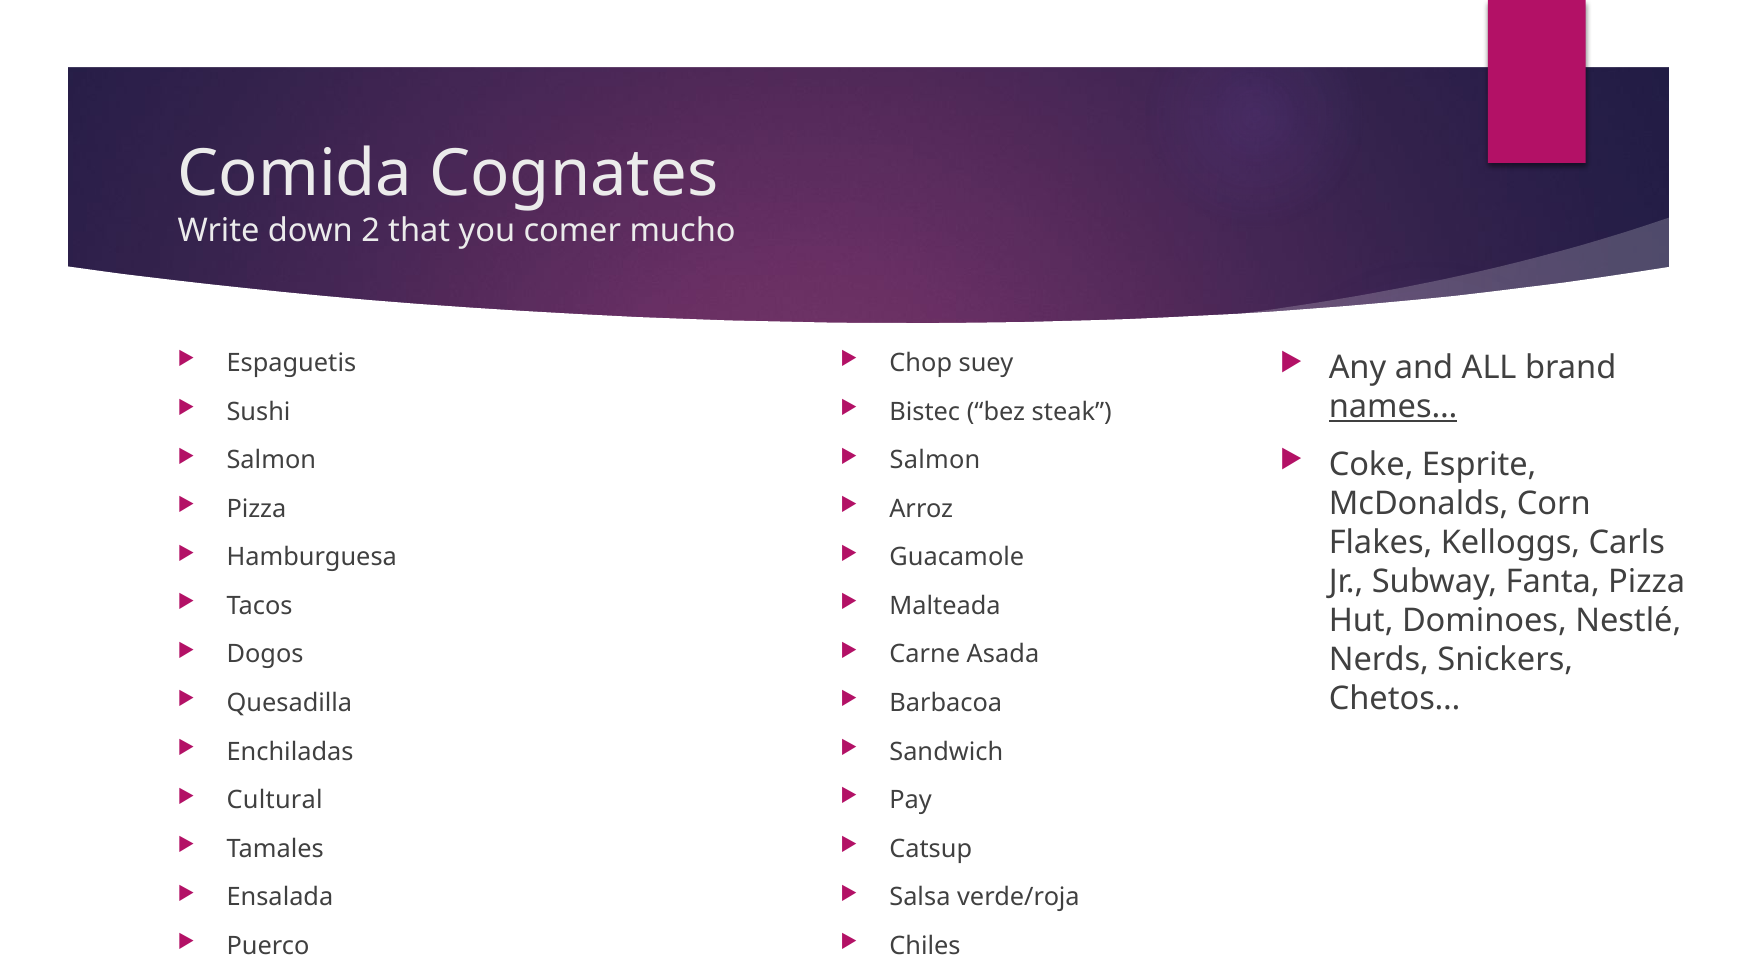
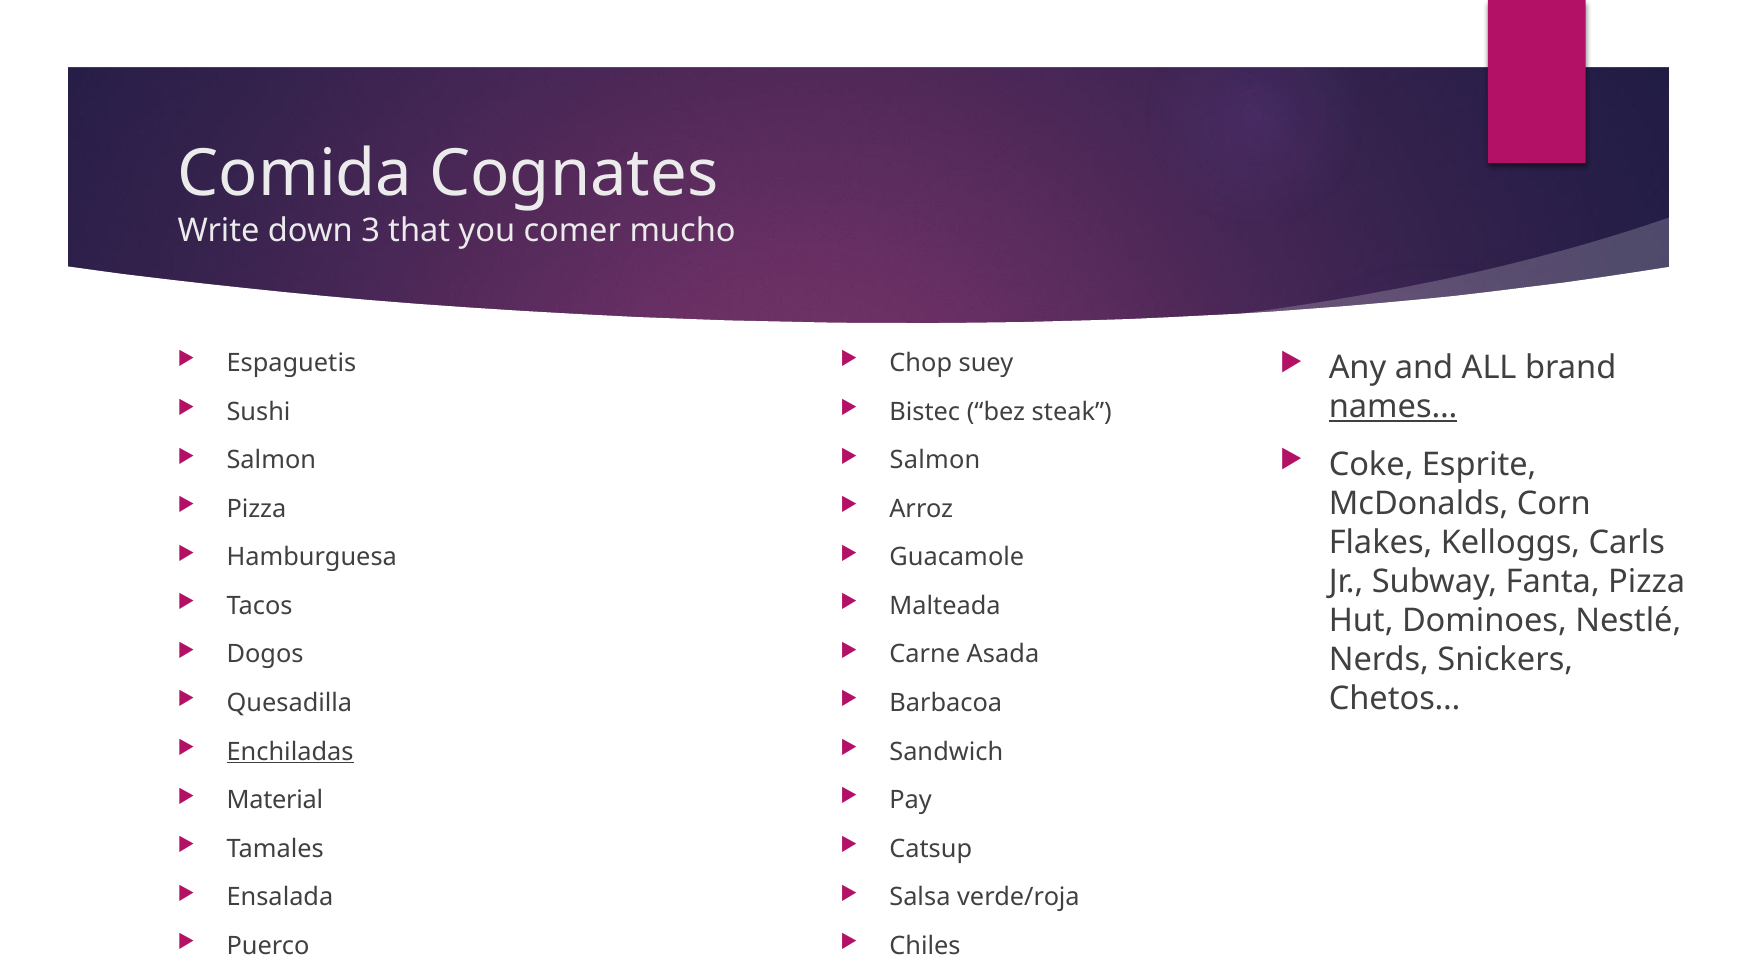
2: 2 -> 3 (371, 231)
Enchiladas underline: none -> present (290, 751)
Cultural: Cultural -> Material (275, 800)
